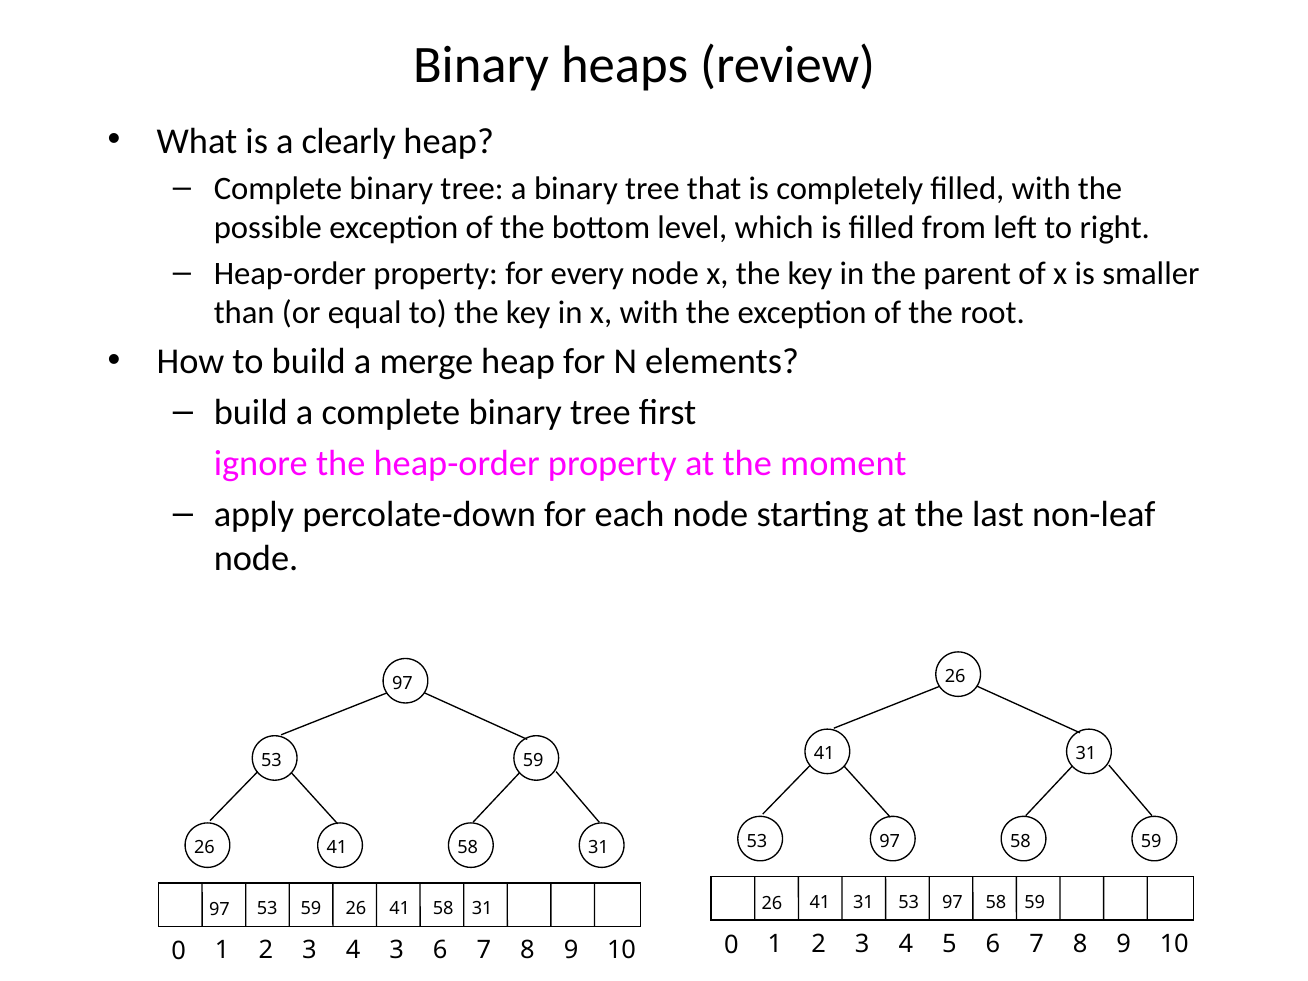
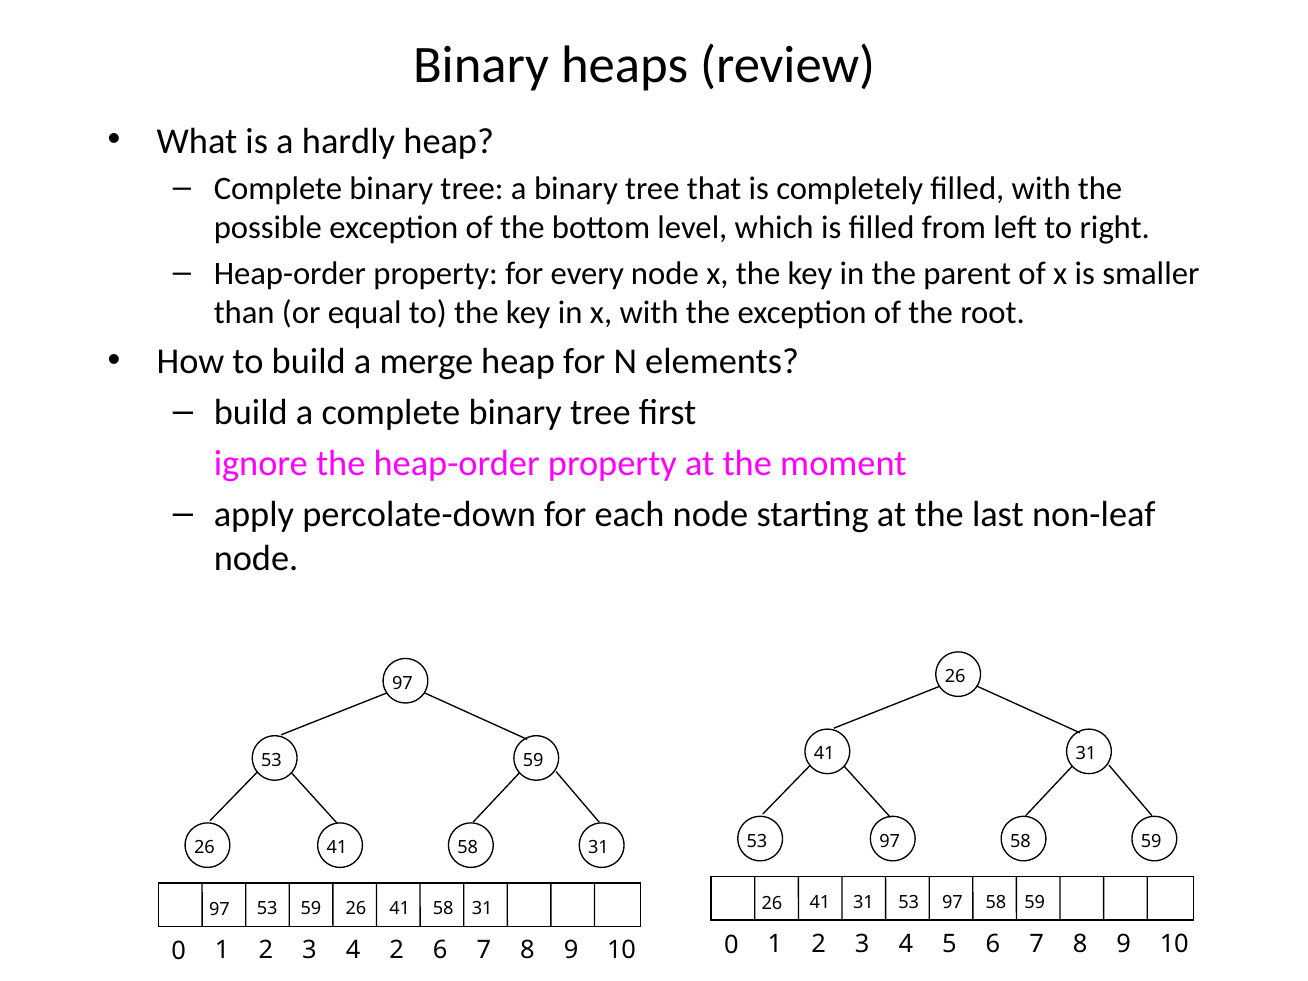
clearly: clearly -> hardly (349, 141)
4 3: 3 -> 2 (397, 950)
